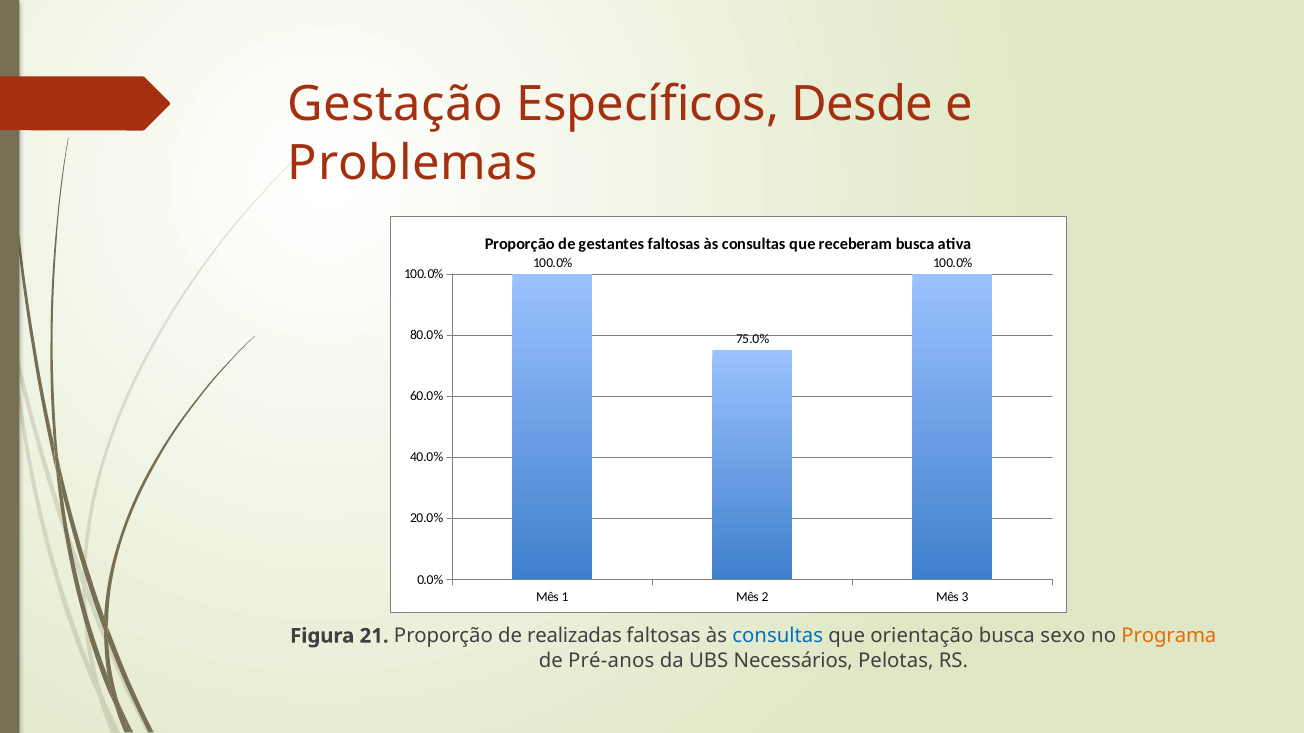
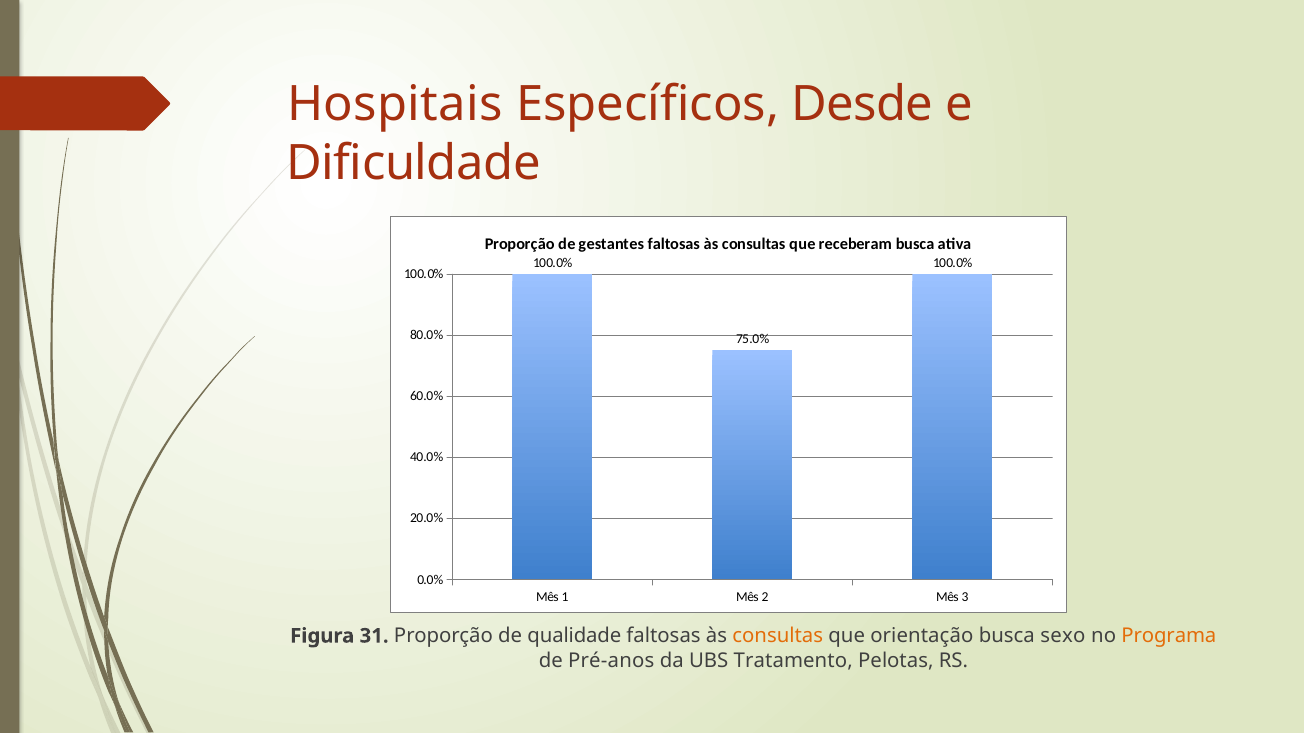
Gestação: Gestação -> Hospitais (395, 104)
Problemas: Problemas -> Dificuldade (413, 163)
21: 21 -> 31 (374, 636)
realizadas: realizadas -> qualidade (574, 636)
consultas colour: blue -> orange (778, 636)
Necessários: Necessários -> Tratamento (793, 661)
